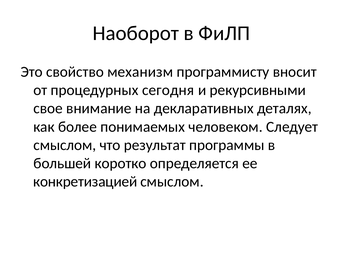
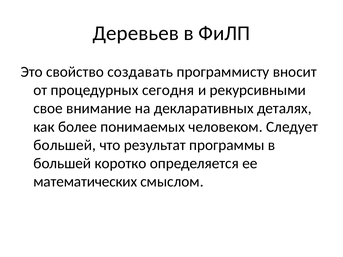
Наоборот: Наоборот -> Деревьев (136, 33)
механизм: механизм -> создавать (140, 72)
смыслом: смыслом -> большей (65, 145)
конкретизацией: конкретизацией -> математических (85, 182)
